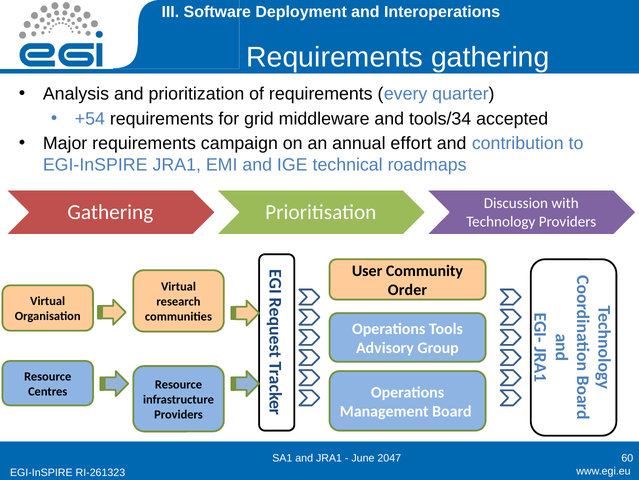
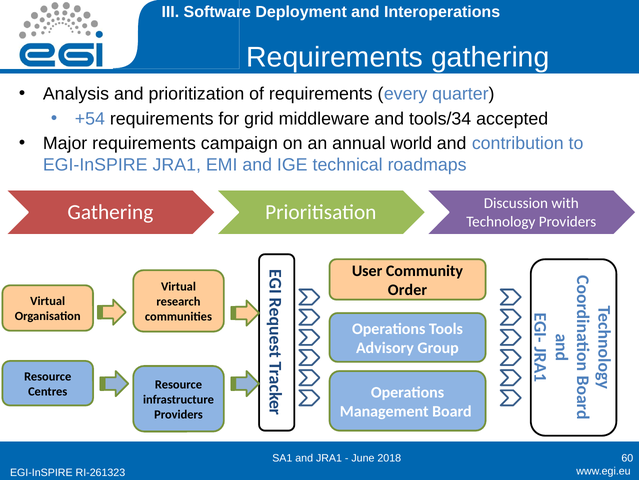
effort: effort -> world (411, 143)
2047: 2047 -> 2018 (389, 458)
